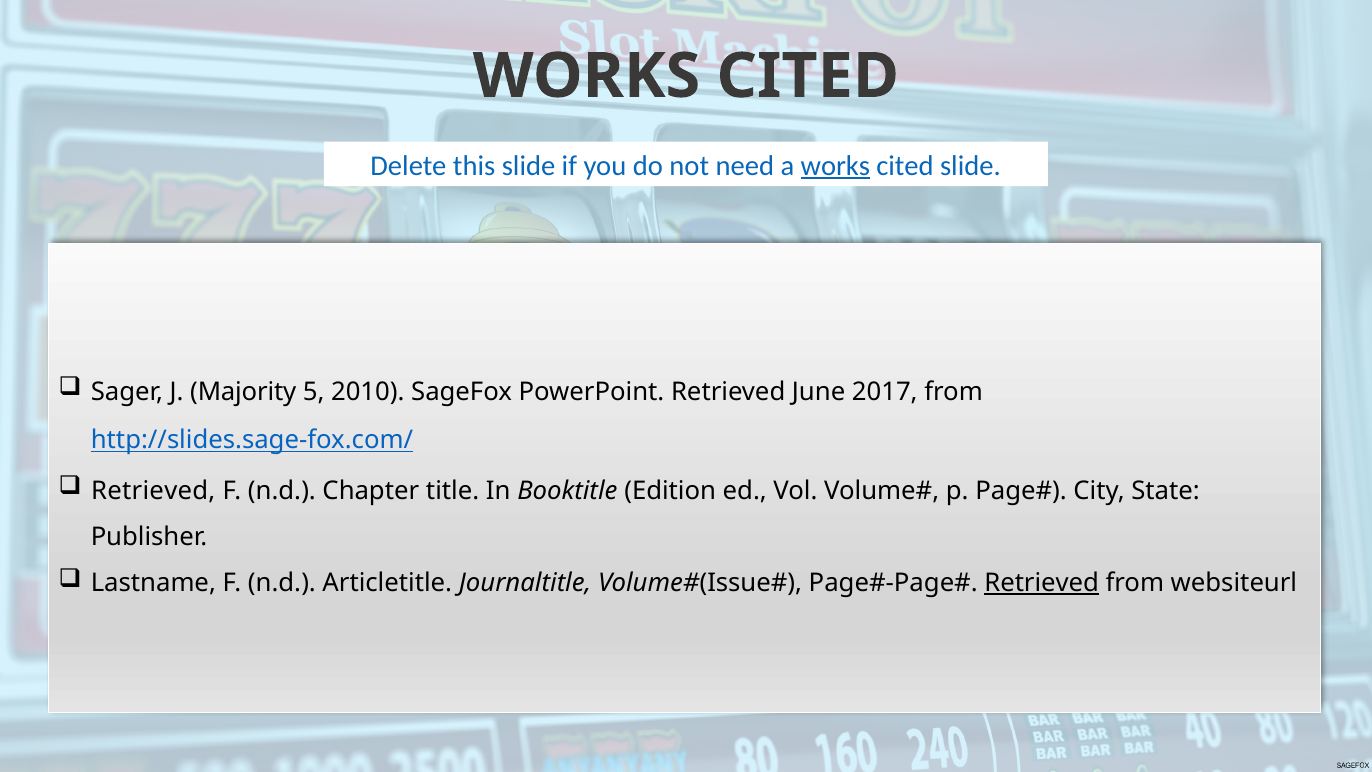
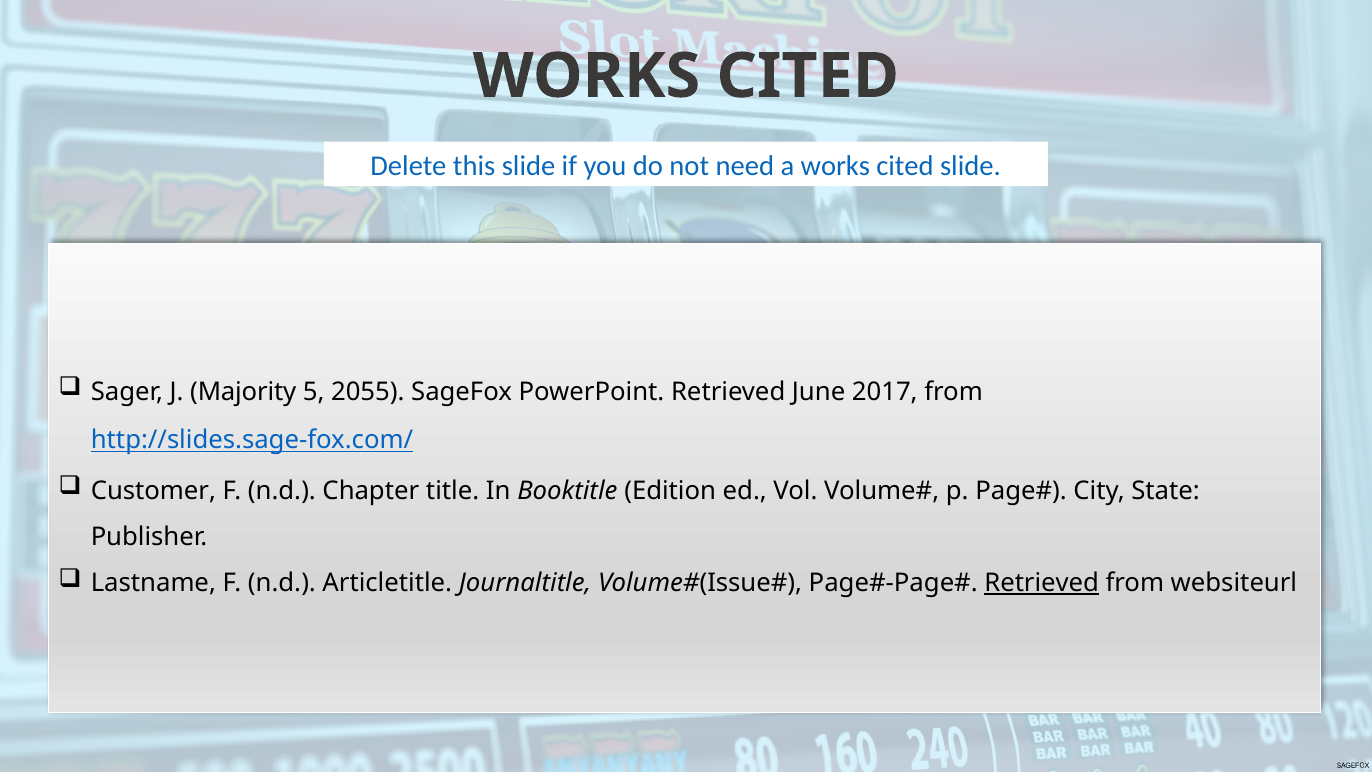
works underline: present -> none (835, 166)
2010: 2010 -> 2055 (368, 392)
Retrieved: Retrieved -> Customer (153, 490)
